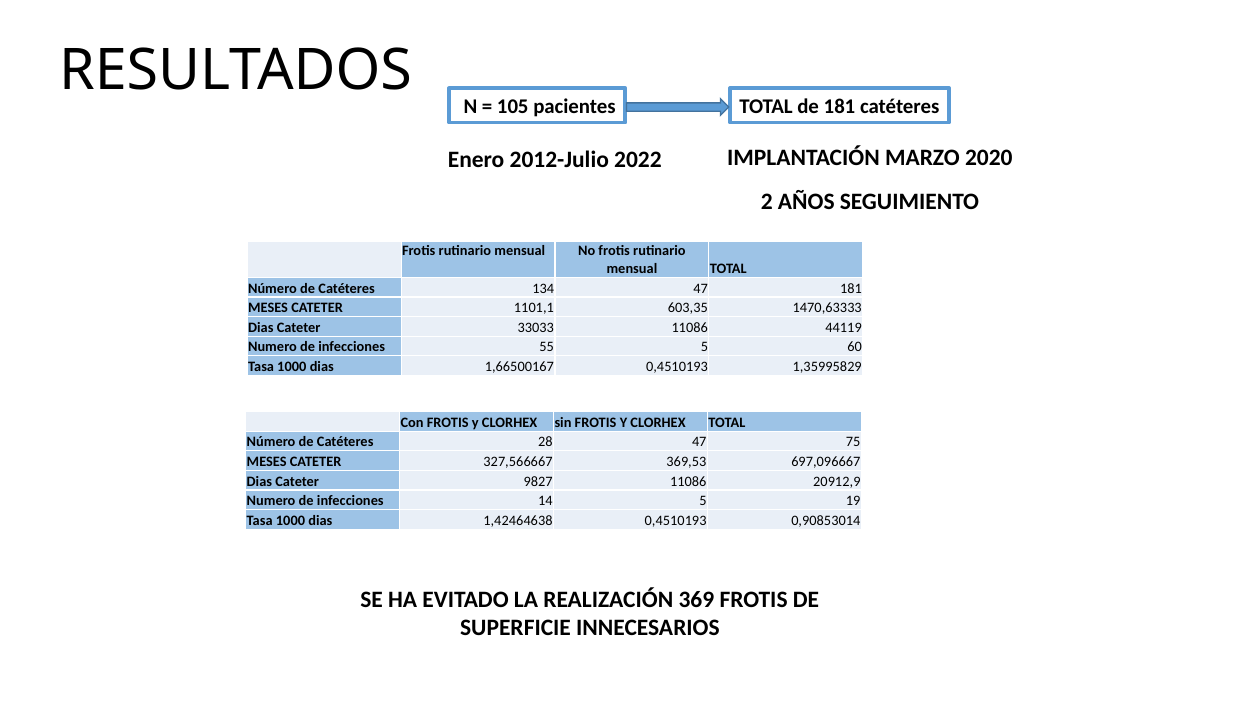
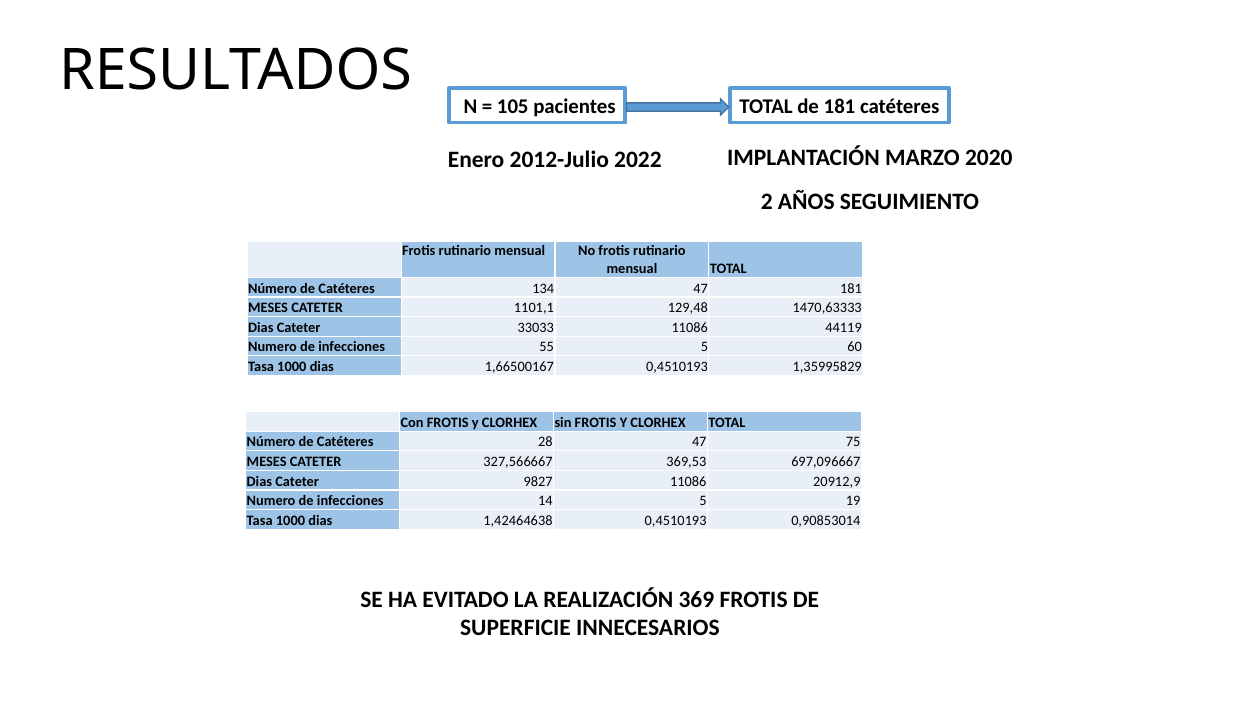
603,35: 603,35 -> 129,48 (688, 308)
